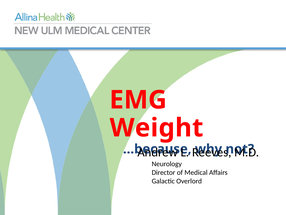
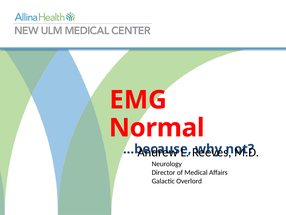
Weight: Weight -> Normal (157, 128)
